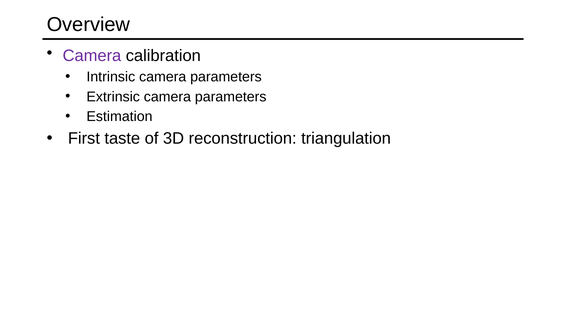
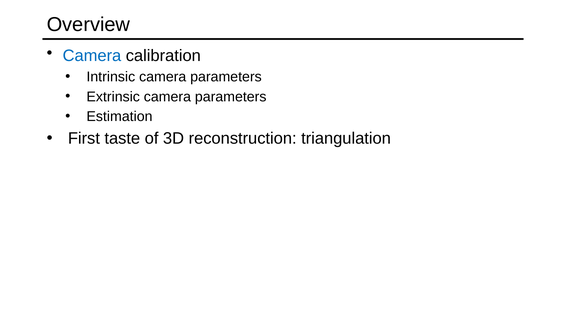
Camera colour: purple -> blue (92, 56)
